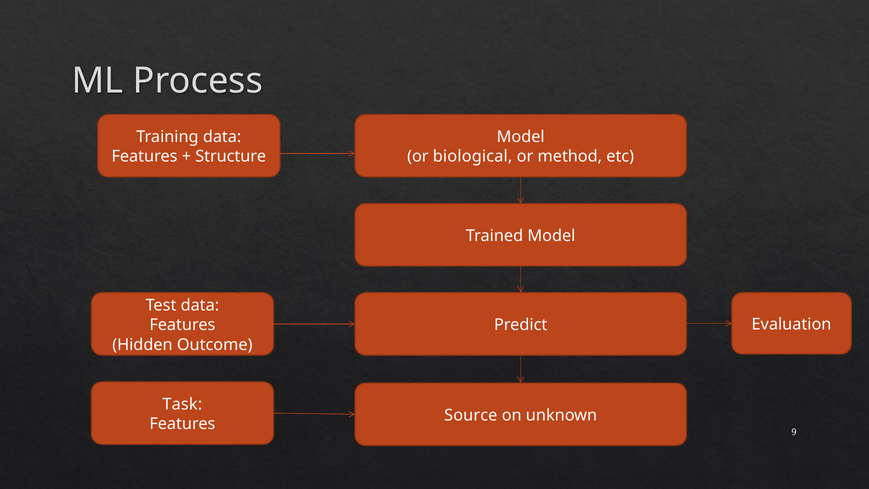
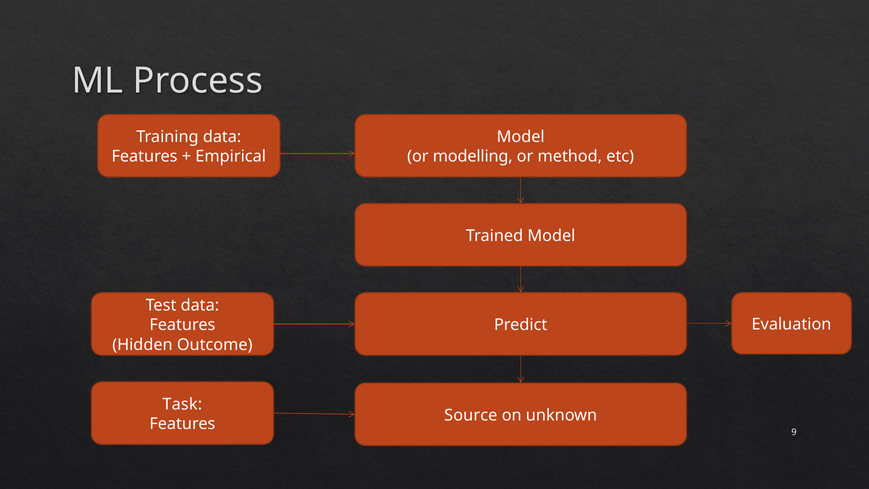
Structure: Structure -> Empirical (231, 157)
biological: biological -> modelling (473, 157)
